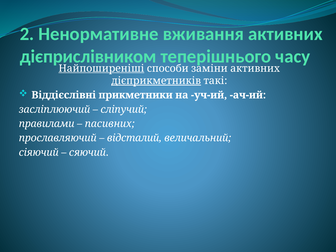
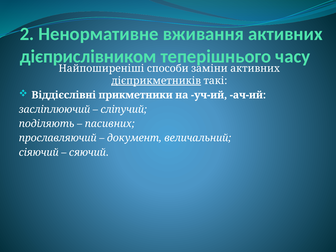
Найпоширеніші underline: present -> none (101, 68)
правилами: правилами -> поділяють (47, 124)
відсталий: відсталий -> документ (134, 138)
